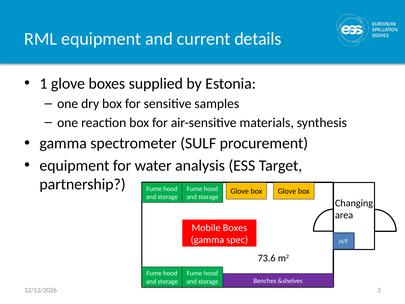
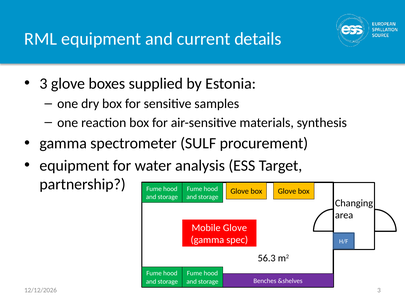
1: 1 -> 3 (43, 83)
Mobile Boxes: Boxes -> Glove (235, 227)
73.6: 73.6 -> 56.3 (267, 258)
